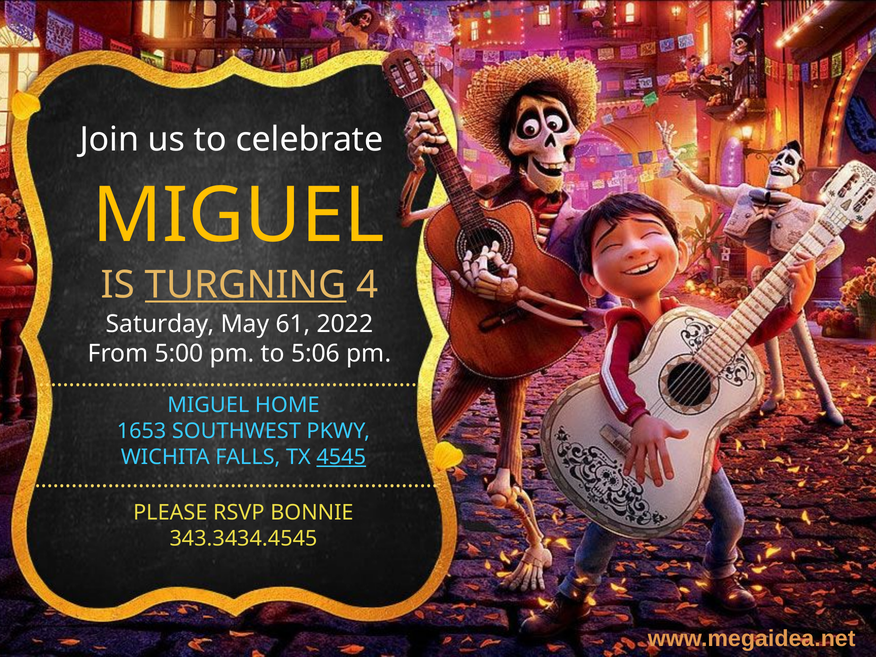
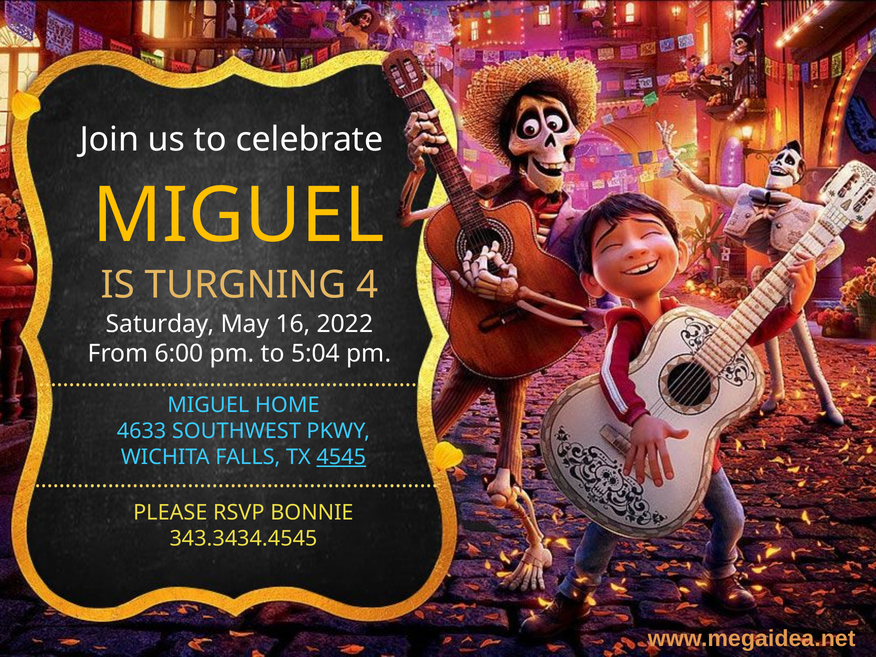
TURGNING underline: present -> none (246, 285)
61: 61 -> 16 (293, 324)
5:00: 5:00 -> 6:00 (179, 354)
5:06: 5:06 -> 5:04 (316, 354)
1653: 1653 -> 4633 (142, 431)
